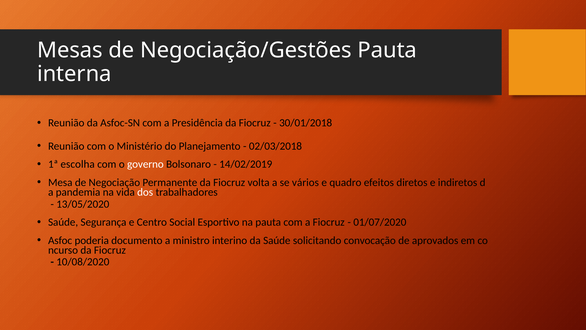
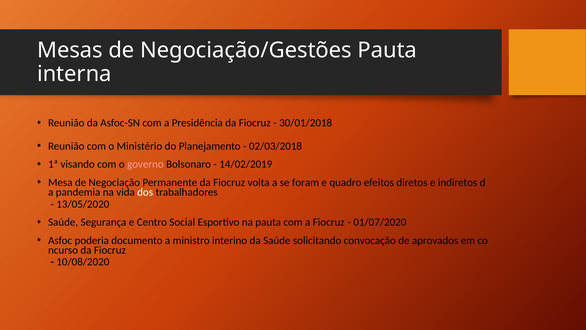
escolha: escolha -> visando (78, 164)
governo colour: white -> pink (145, 164)
vários: vários -> foram (306, 182)
